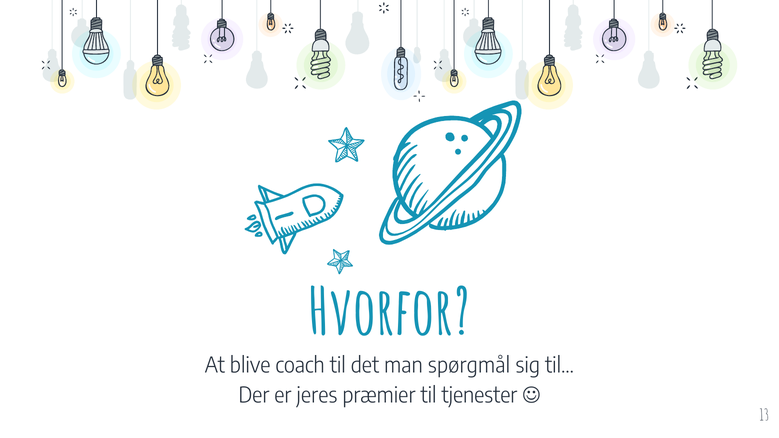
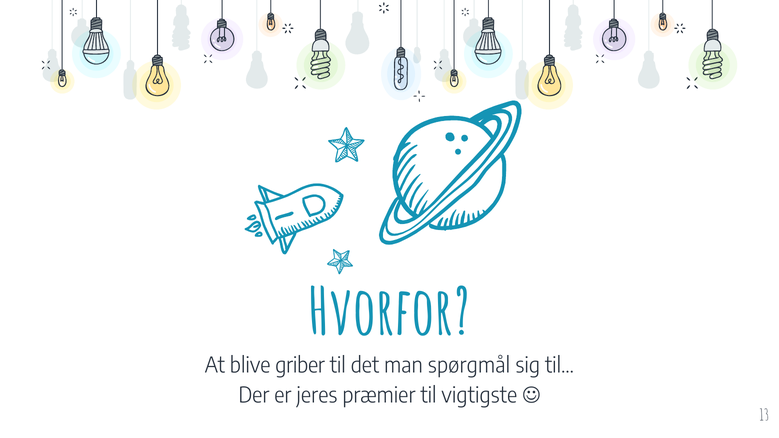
coach: coach -> griber (300, 366)
tjenester: tjenester -> vigtigste (479, 396)
